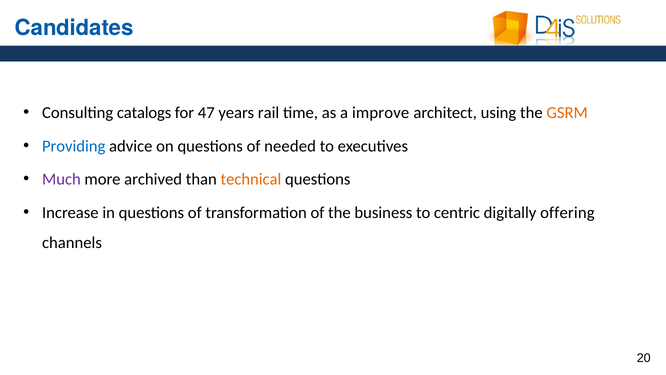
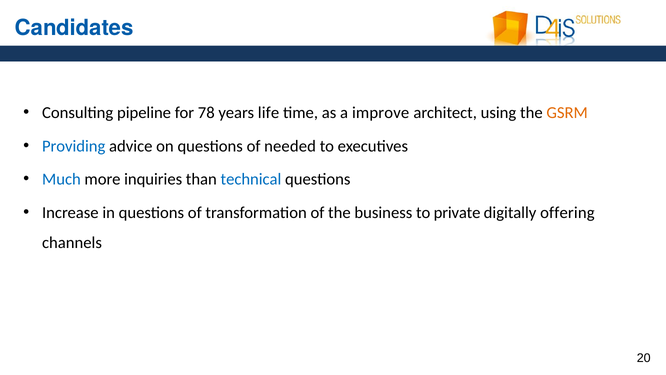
catalogs: catalogs -> pipeline (144, 113)
47: 47 -> 78 (206, 113)
rail: rail -> life (269, 113)
Much colour: purple -> blue (61, 179)
archived: archived -> inquiries (153, 179)
technical colour: orange -> blue (251, 179)
centric: centric -> private (457, 212)
